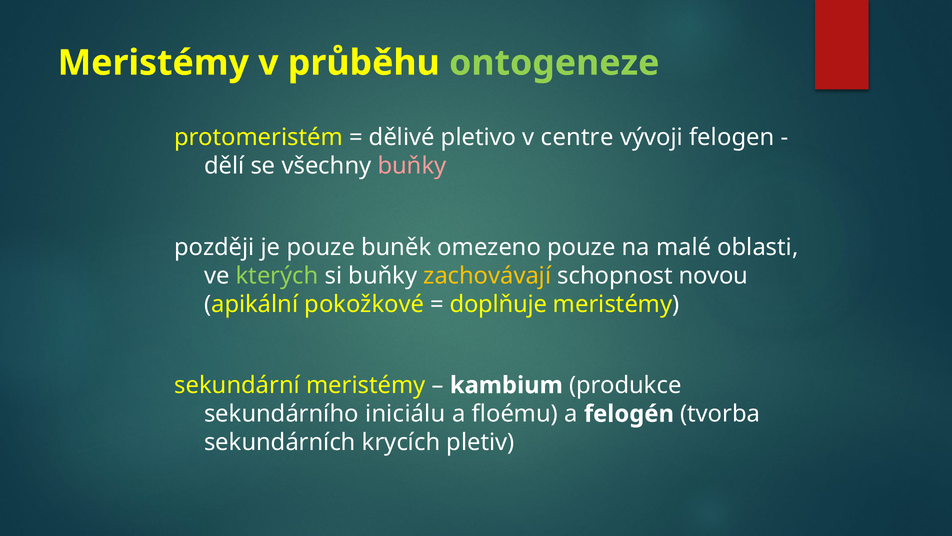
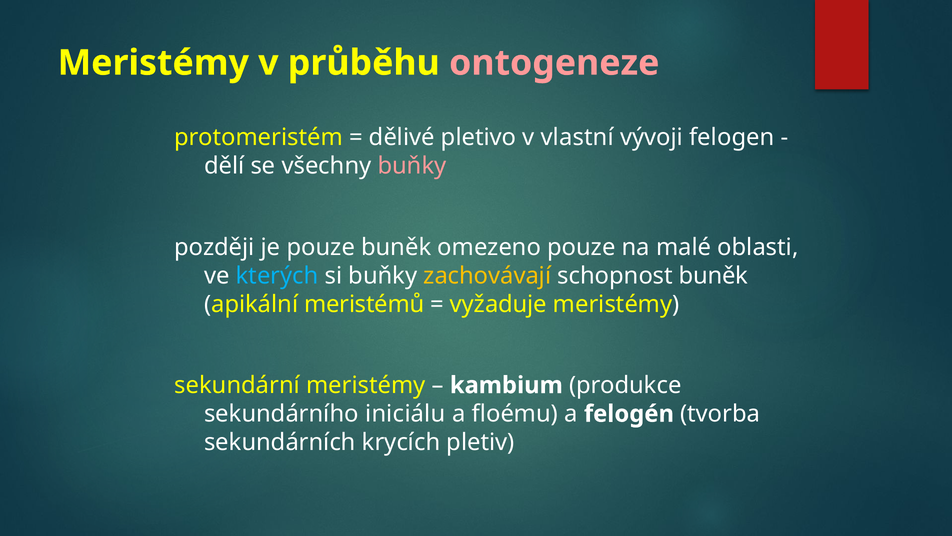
ontogeneze colour: light green -> pink (554, 63)
centre: centre -> vlastní (577, 137)
kterých colour: light green -> light blue (277, 275)
schopnost novou: novou -> buněk (714, 275)
pokožkové: pokožkové -> meristémů (364, 304)
doplňuje: doplňuje -> vyžaduje (498, 304)
